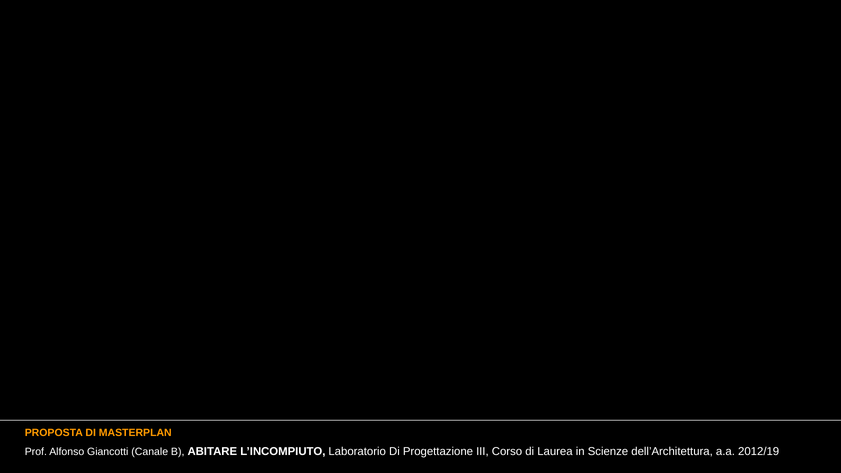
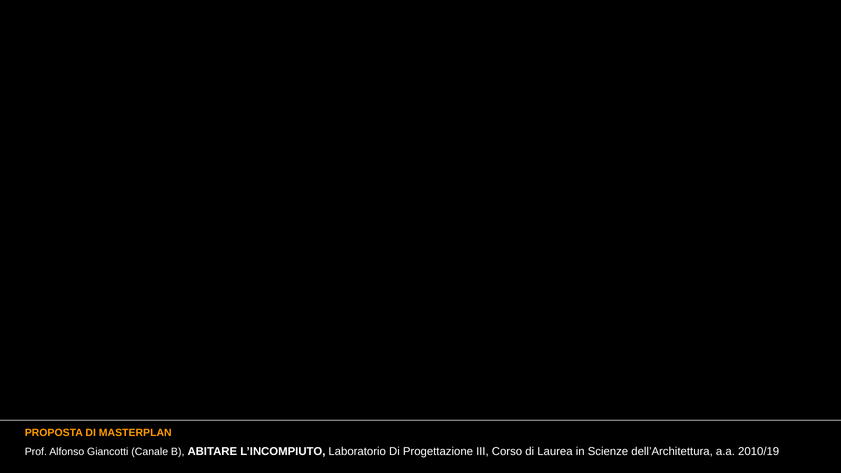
2012/19: 2012/19 -> 2010/19 (759, 452)
